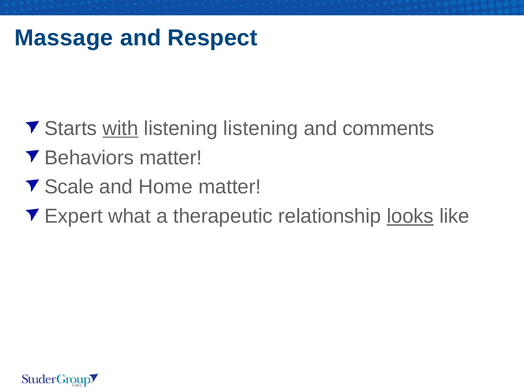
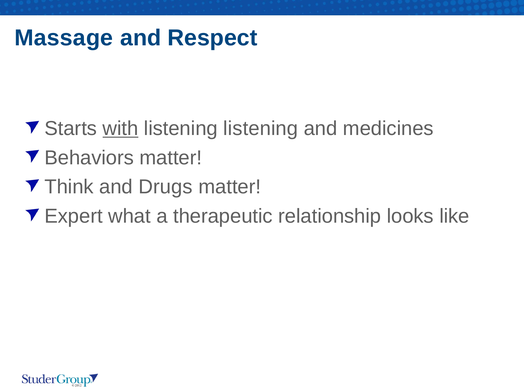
comments: comments -> medicines (388, 129)
Scale: Scale -> Think (69, 187)
Home: Home -> Drugs (166, 187)
looks underline: present -> none (410, 216)
